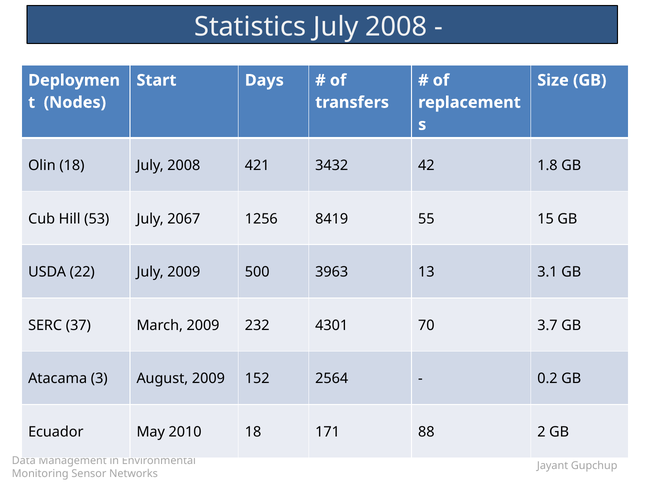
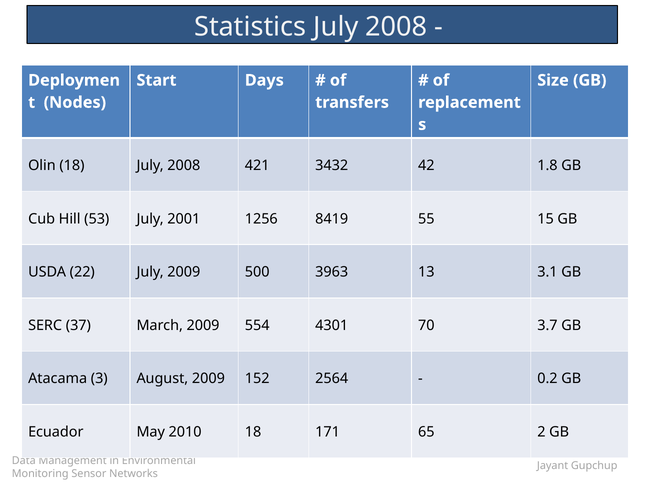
2067: 2067 -> 2001 (184, 219)
232: 232 -> 554 (257, 325)
88: 88 -> 65 (426, 432)
